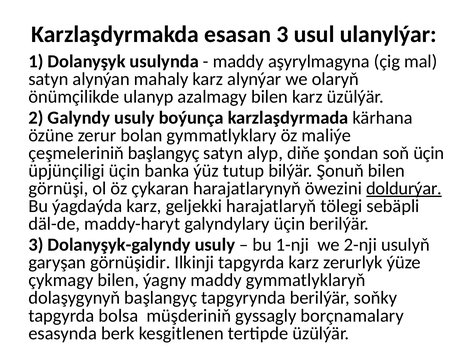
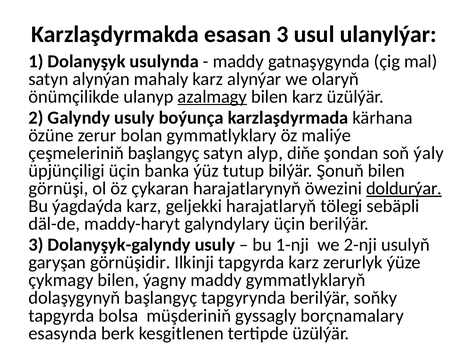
aşyrylmagyna: aşyrylmagyna -> gatnaşygynda (319, 61)
azalmagy underline: none -> present (212, 97)
soň üçin: üçin -> ýaly (429, 153)
